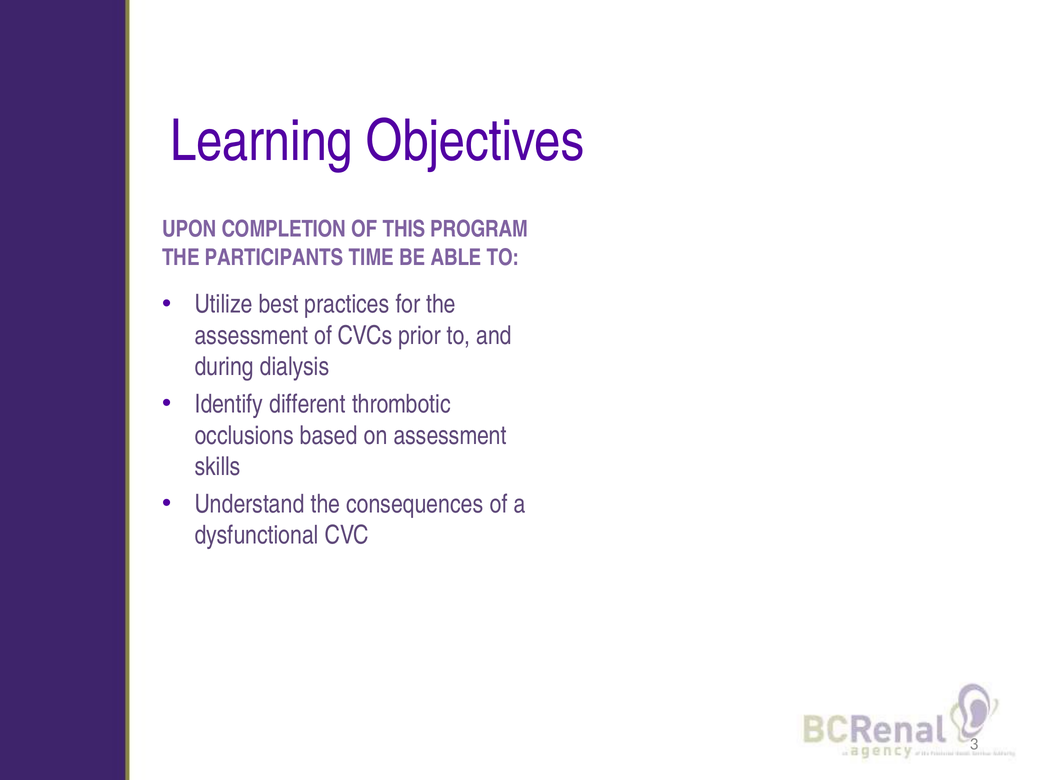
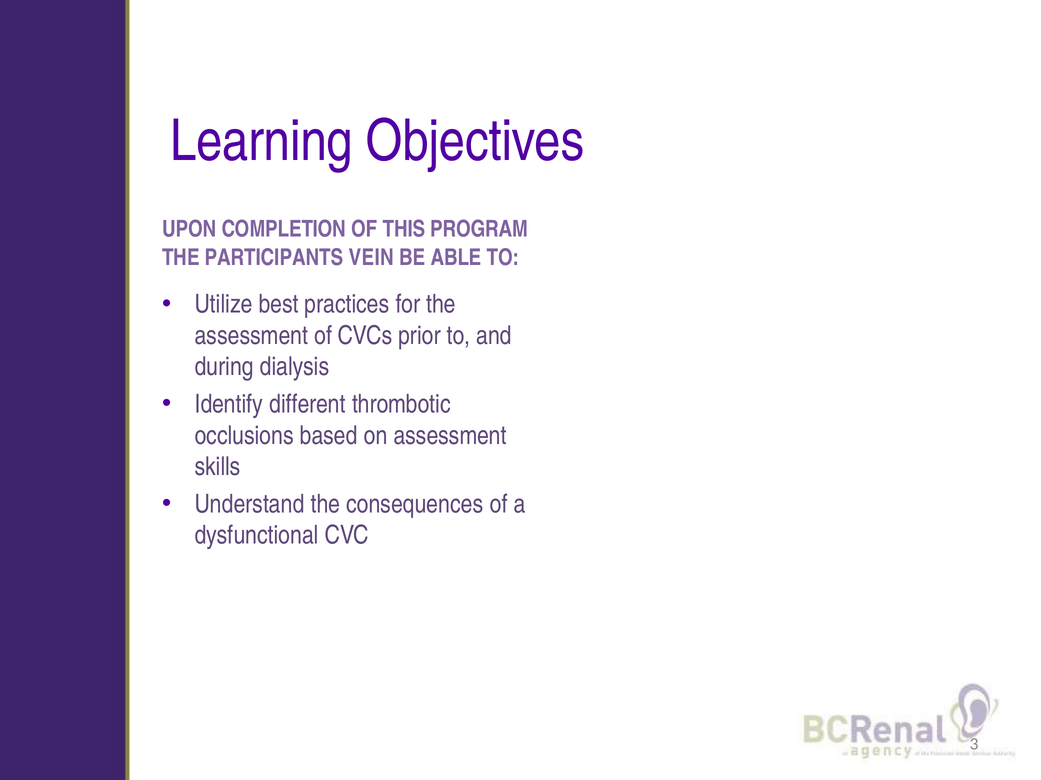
TIME: TIME -> VEIN (371, 258)
